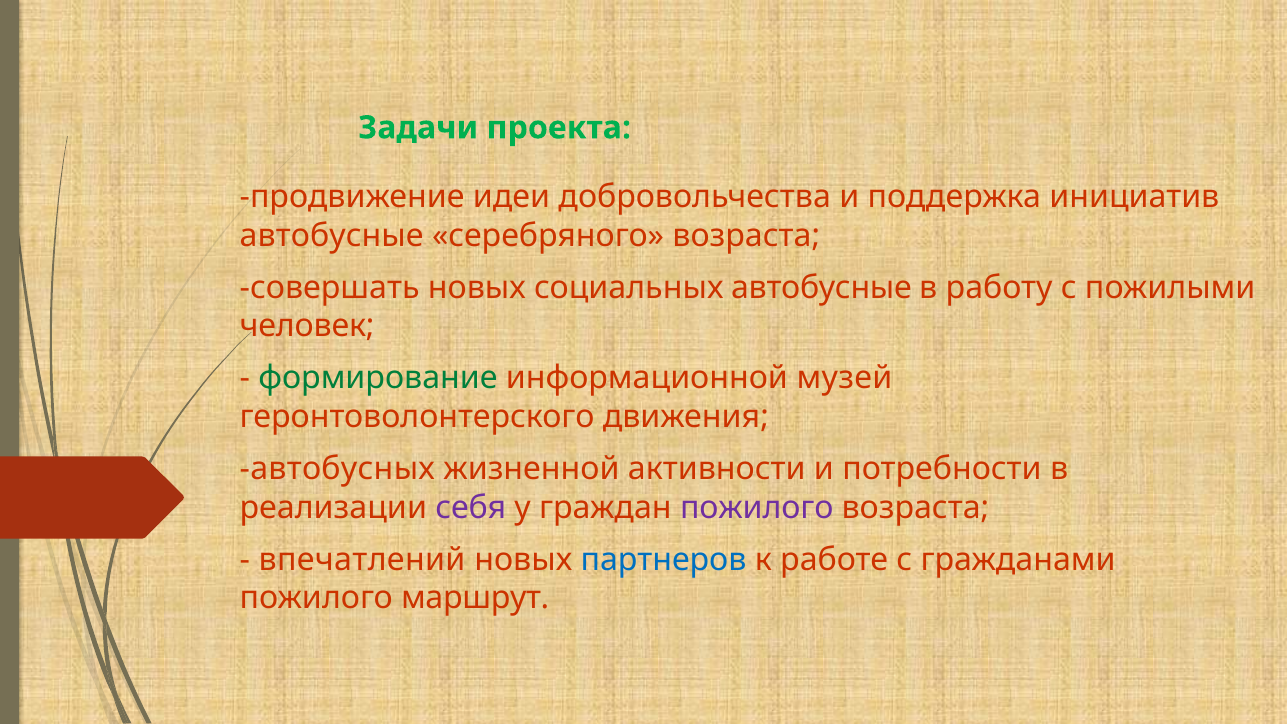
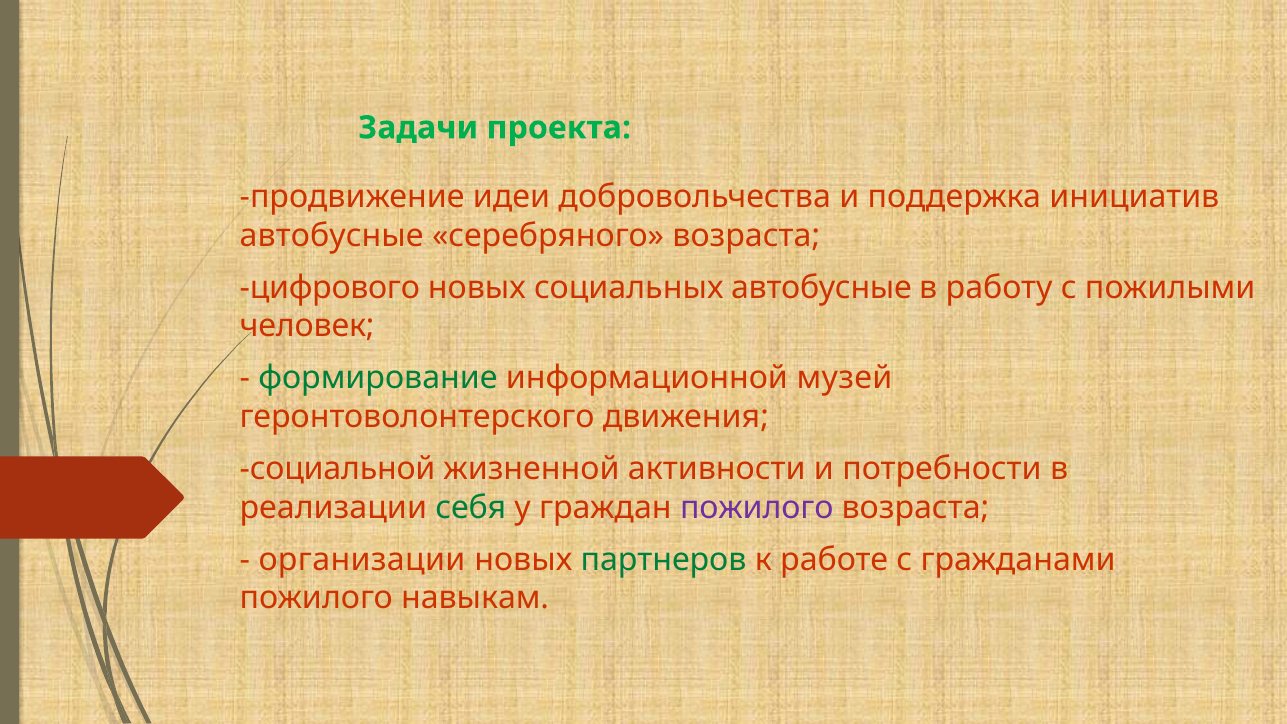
совершать: совершать -> цифрового (330, 288)
автобусных: автобусных -> социальной (338, 469)
себя colour: purple -> green (471, 507)
впечатлений: впечатлений -> организации (362, 559)
партнеров colour: blue -> green (664, 559)
маршрут: маршрут -> навыкам (475, 598)
